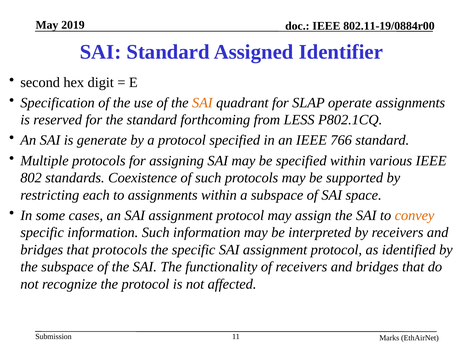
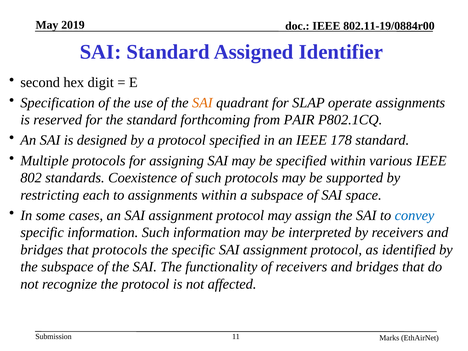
LESS: LESS -> PAIR (299, 120)
generate: generate -> designed (102, 140)
766: 766 -> 178 (341, 140)
convey colour: orange -> blue (415, 215)
